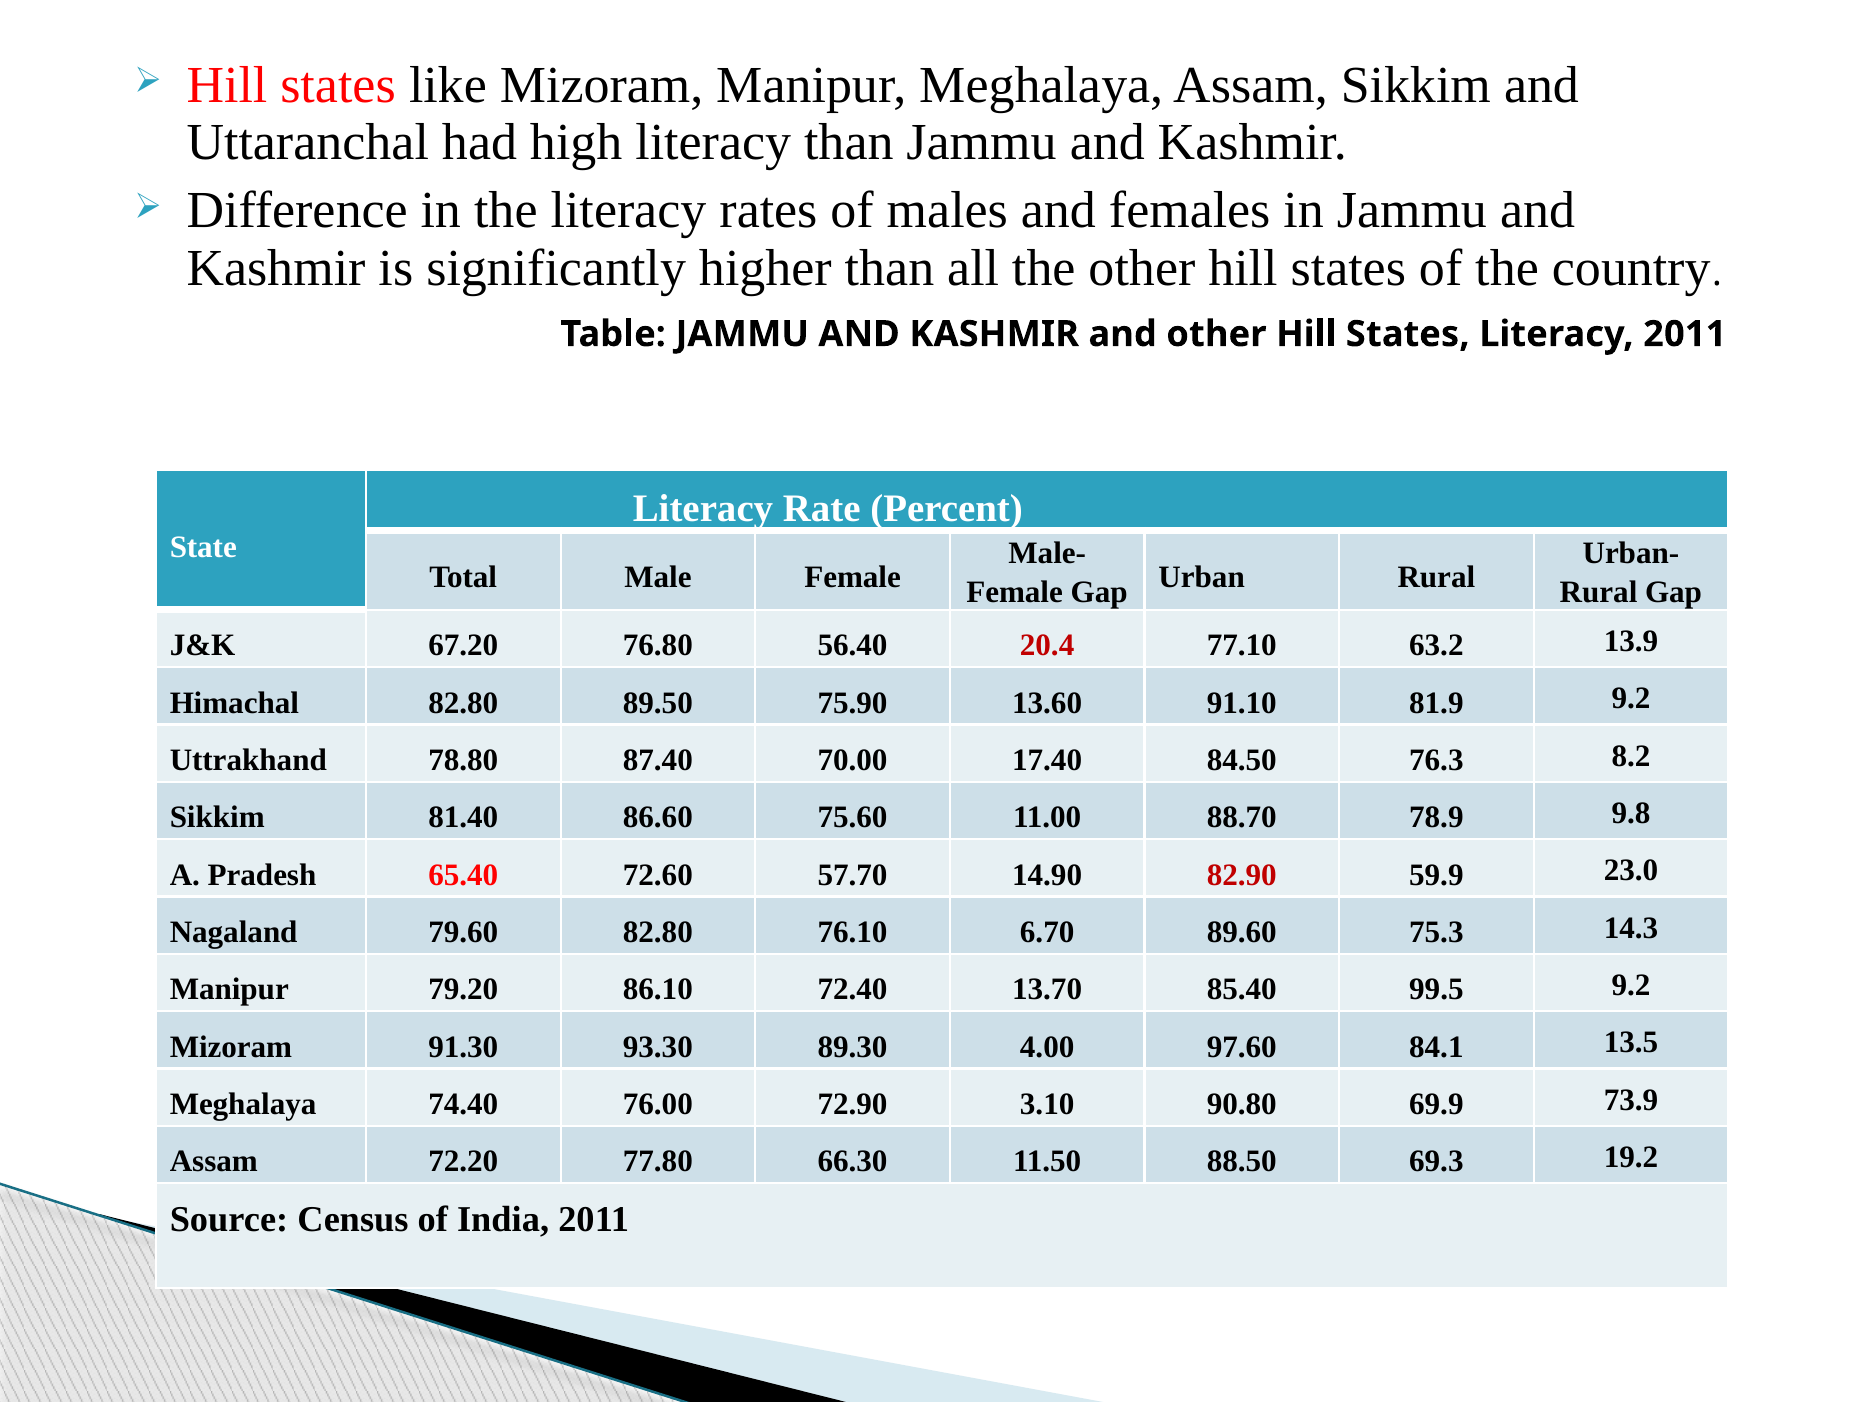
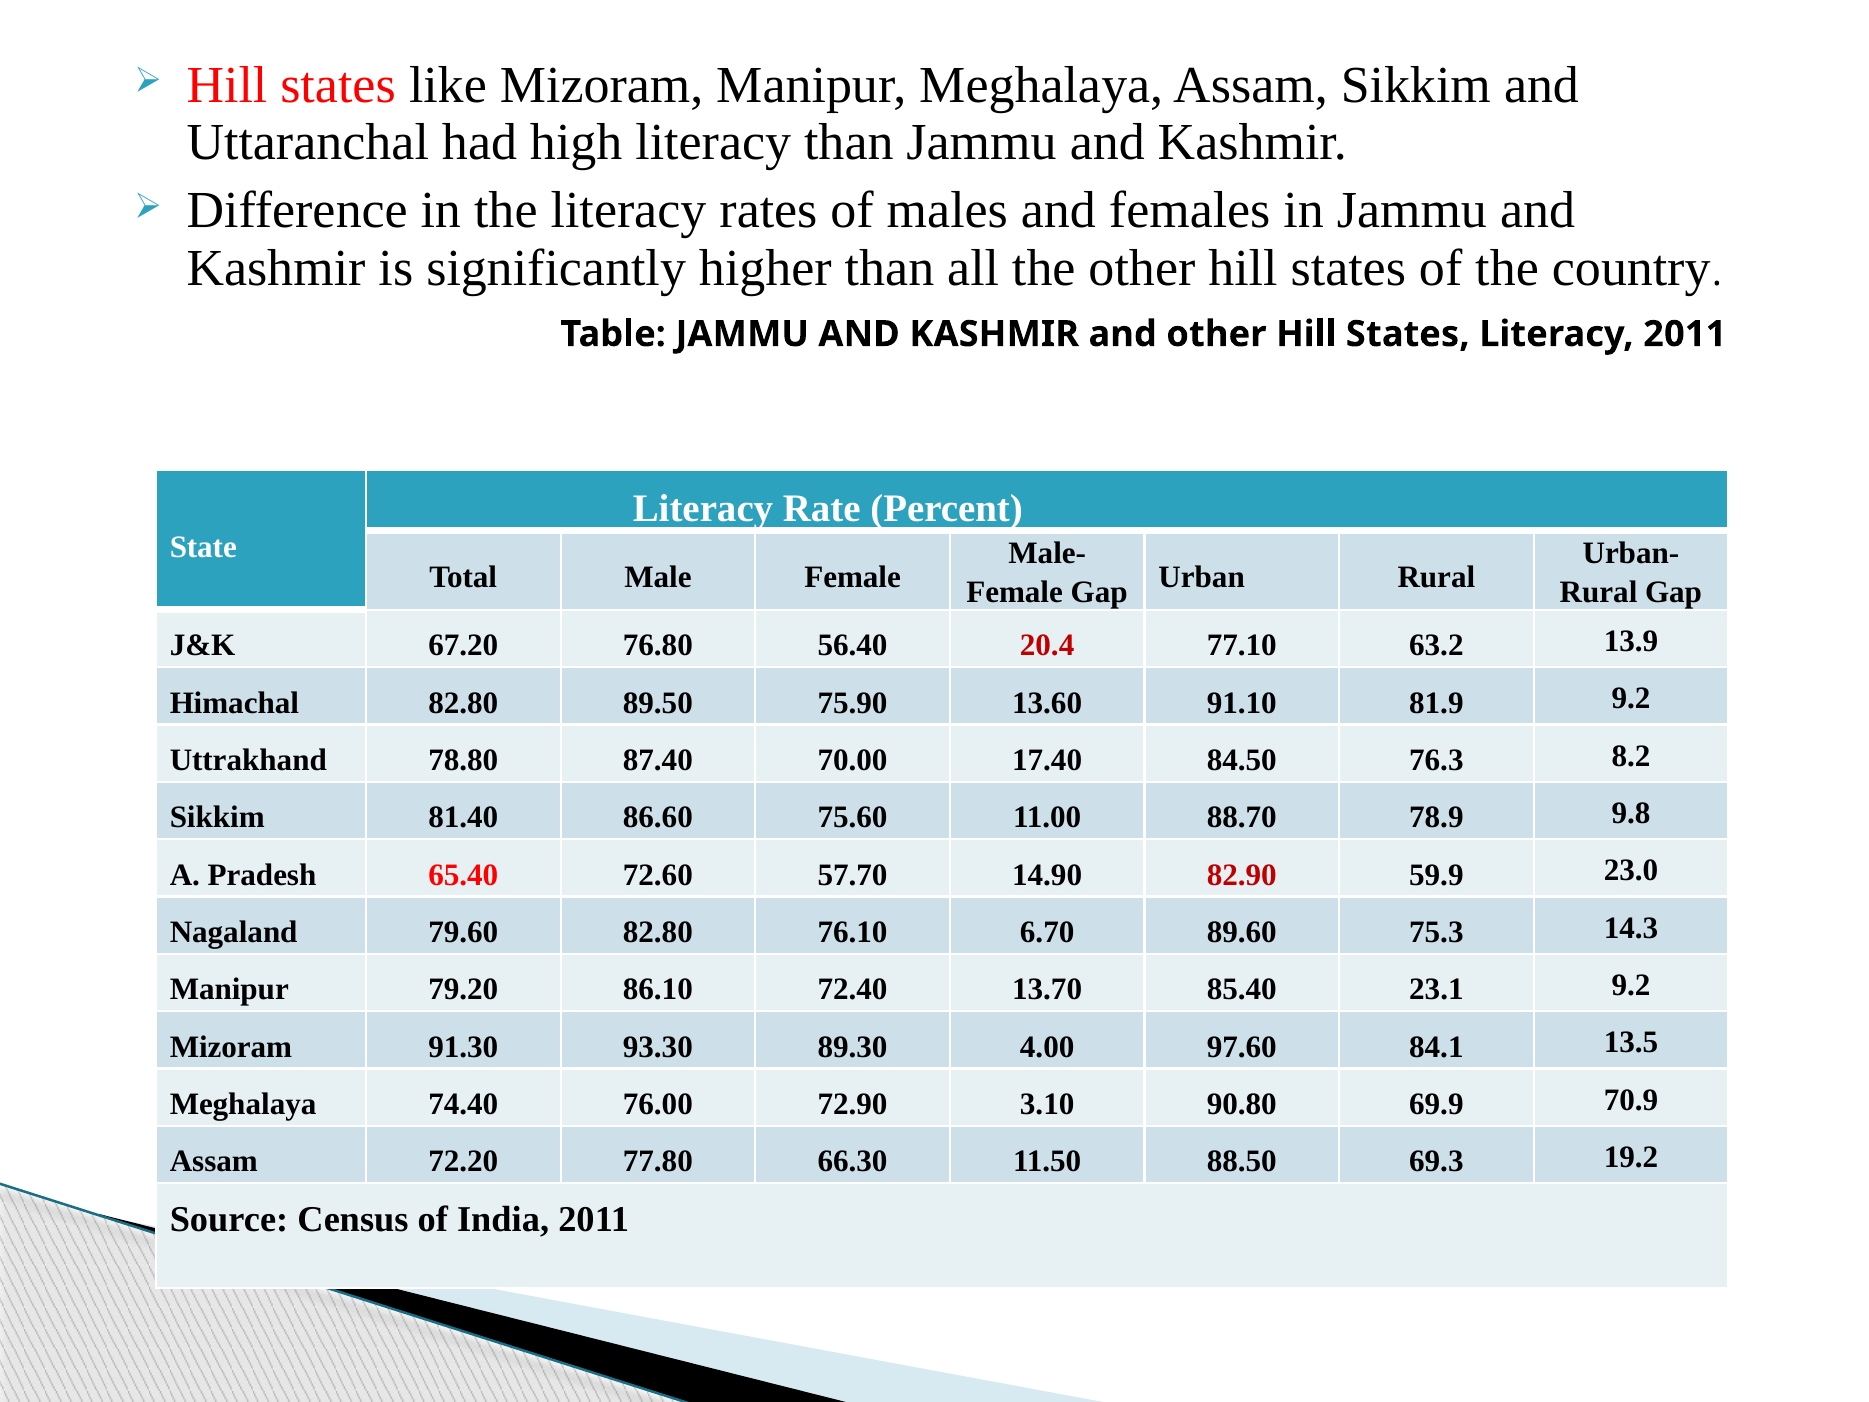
99.5: 99.5 -> 23.1 (1436, 989)
73.9: 73.9 -> 70.9 (1631, 1100)
